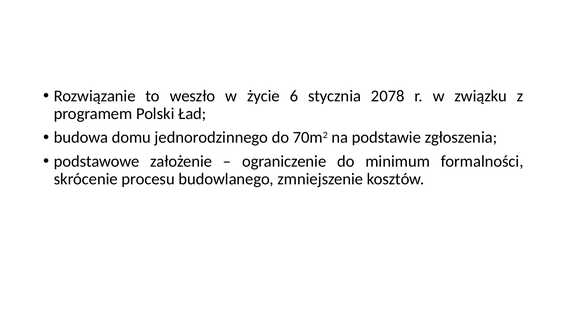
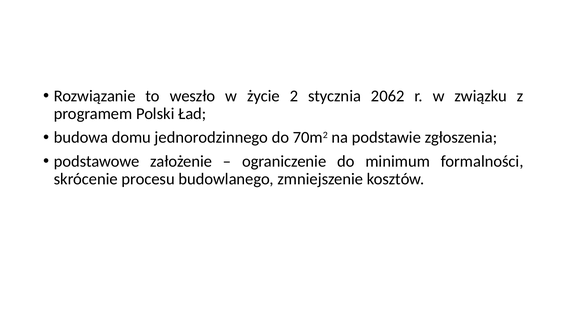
6: 6 -> 2 (294, 96)
2078: 2078 -> 2062 (388, 96)
